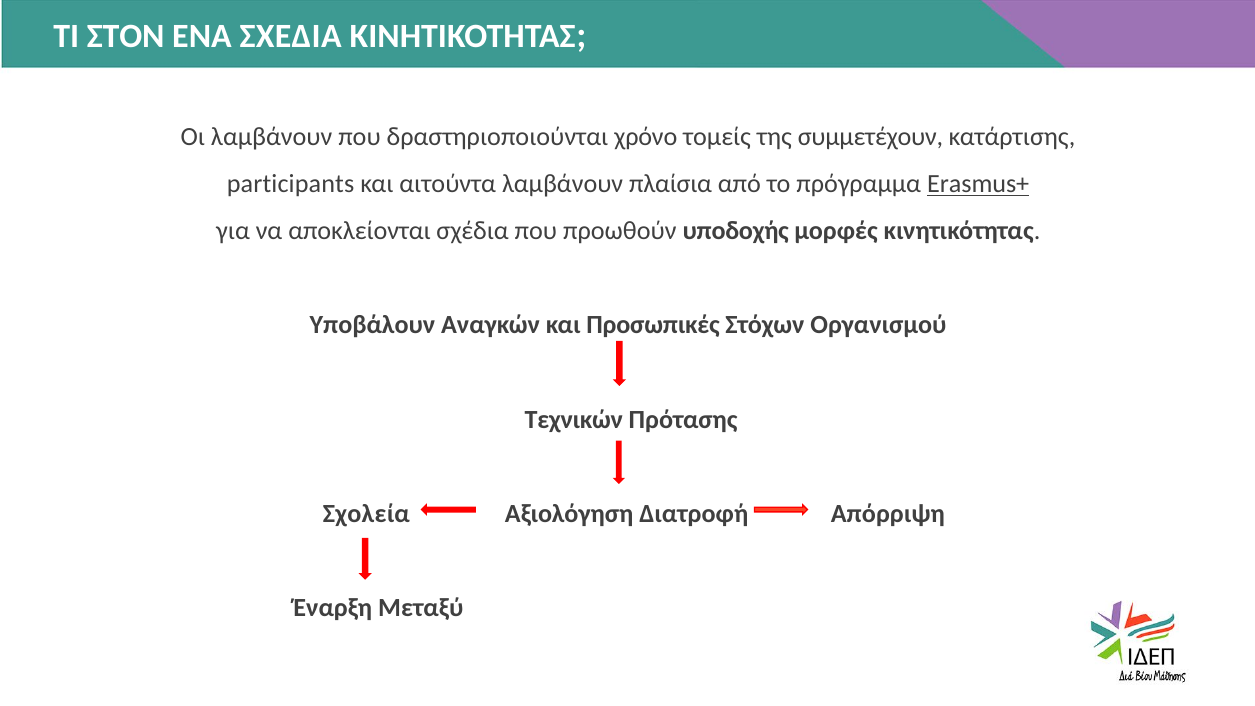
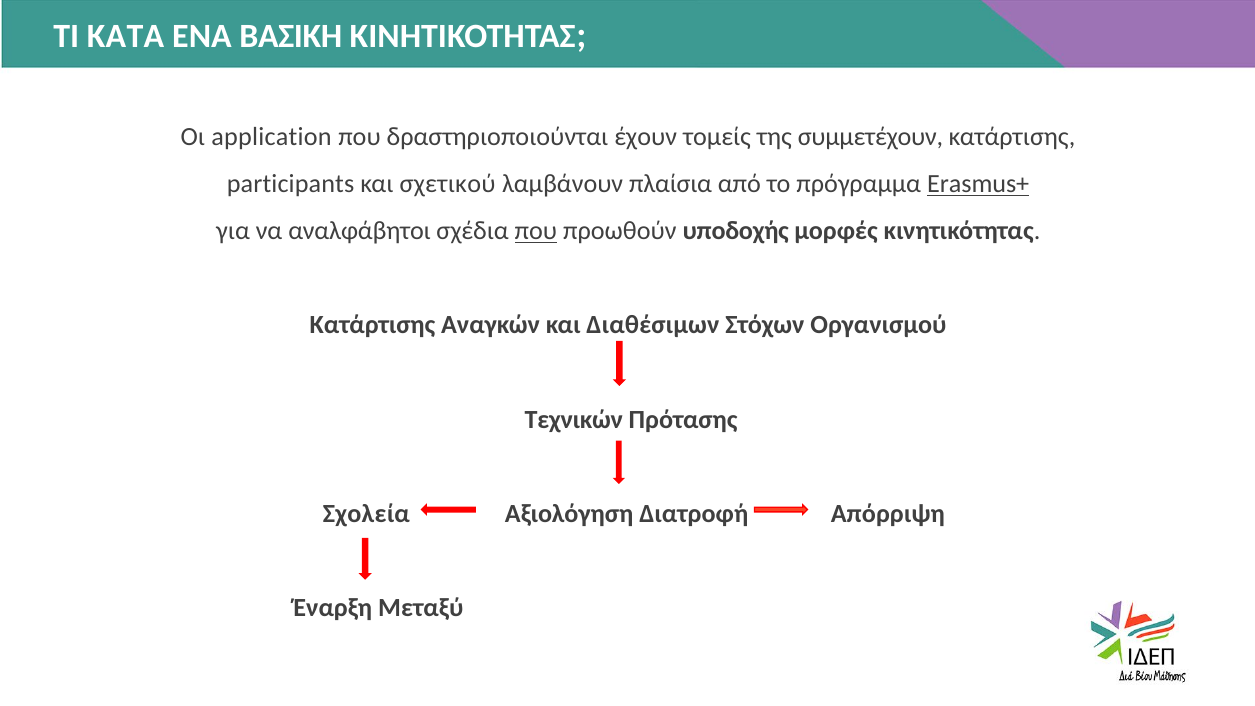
ΣΤΟΝ: ΣΤΟΝ -> ΚΑΤΑ (125, 36)
ΣΧΕΔΙΑ: ΣΧΕΔΙΑ -> ΒΑΣΙΚΗ (291, 36)
Οι λαμβάνουν: λαμβάνουν -> application (272, 137)
χρόνο: χρόνο -> έχουν (646, 137)
αιτούντα: αιτούντα -> σχετικού (448, 184)
αποκλείονται: αποκλείονται -> αναλφάβητοι (360, 231)
που underline: none -> present (536, 231)
Υποβάλουν: Υποβάλουν -> Κατάρτισης (372, 325)
Προσωπικές: Προσωπικές -> Διαθέσιμων (653, 325)
